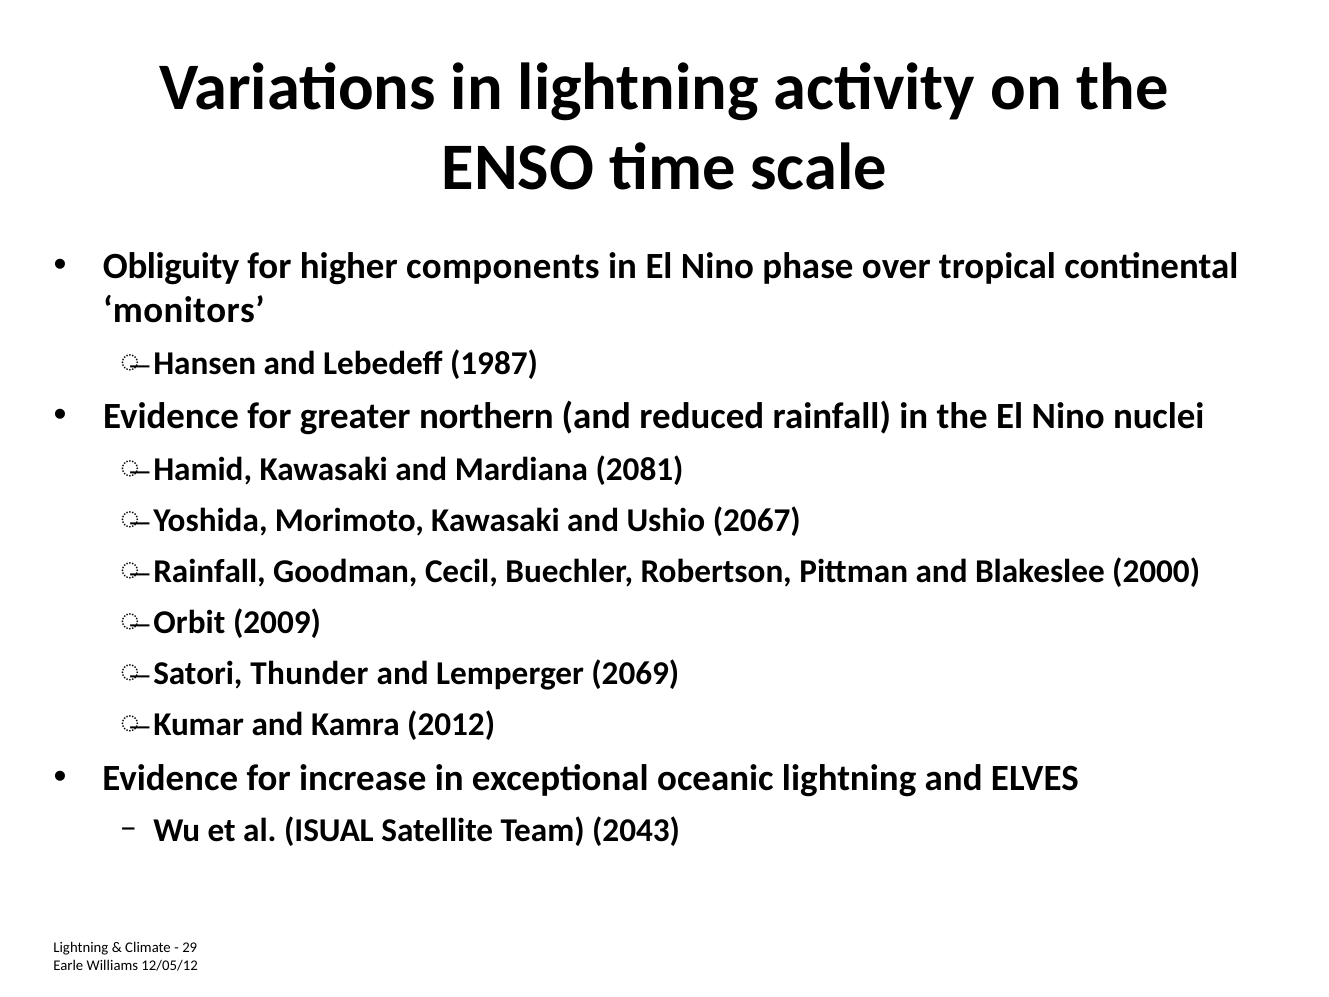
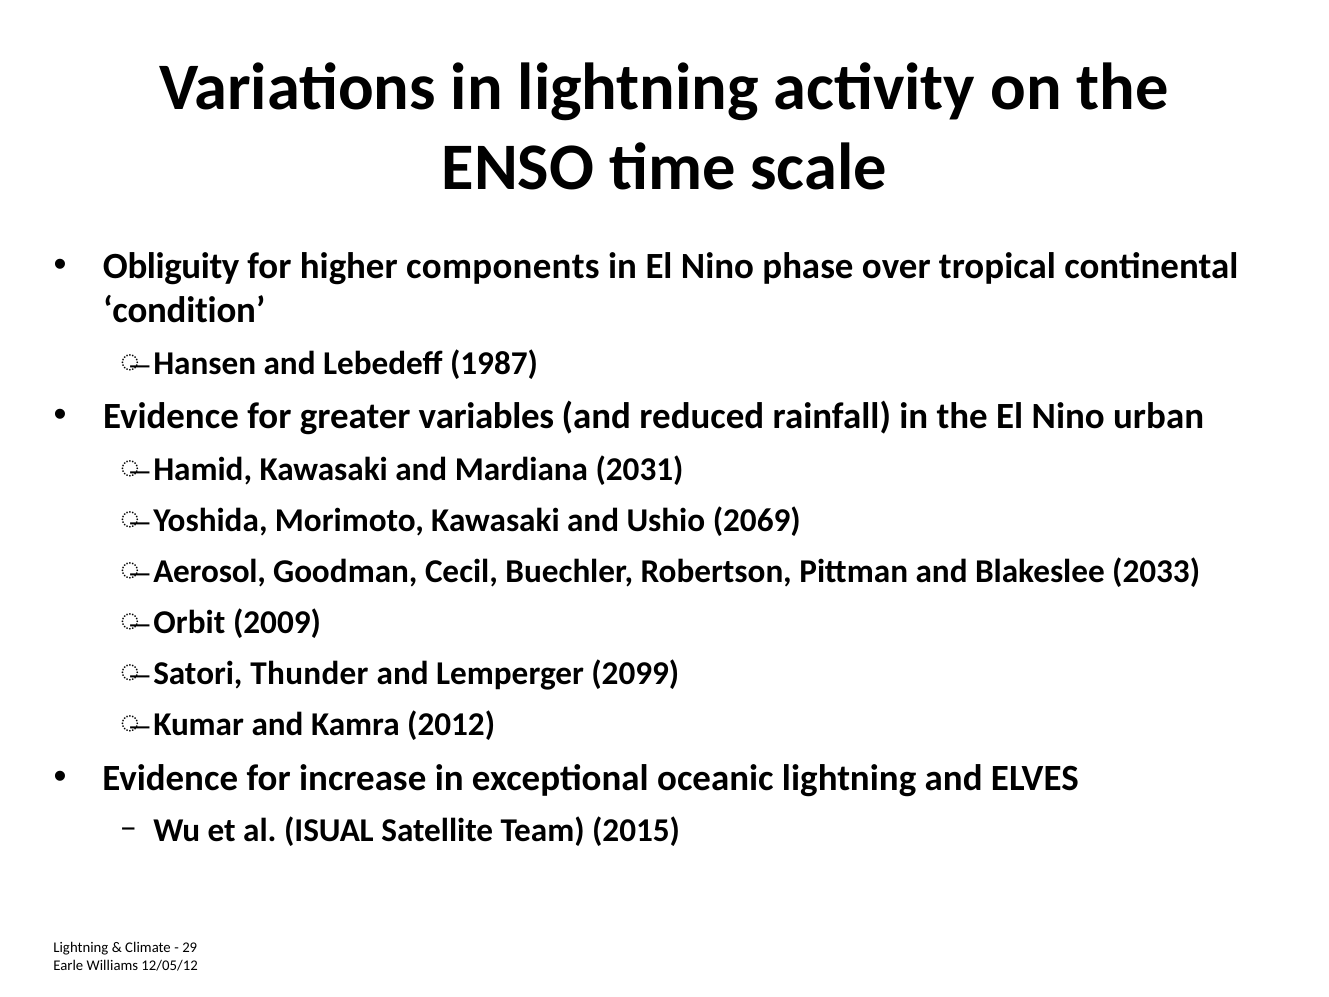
monitors: monitors -> condition (184, 310)
northern: northern -> variables (486, 417)
nuclei: nuclei -> urban (1159, 417)
2081: 2081 -> 2031 (640, 469)
2067: 2067 -> 2069 (757, 520)
Rainfall: Rainfall -> Aerosol (210, 571)
2000: 2000 -> 2033 (1156, 571)
2069: 2069 -> 2099 (635, 673)
2043: 2043 -> 2015 (636, 831)
